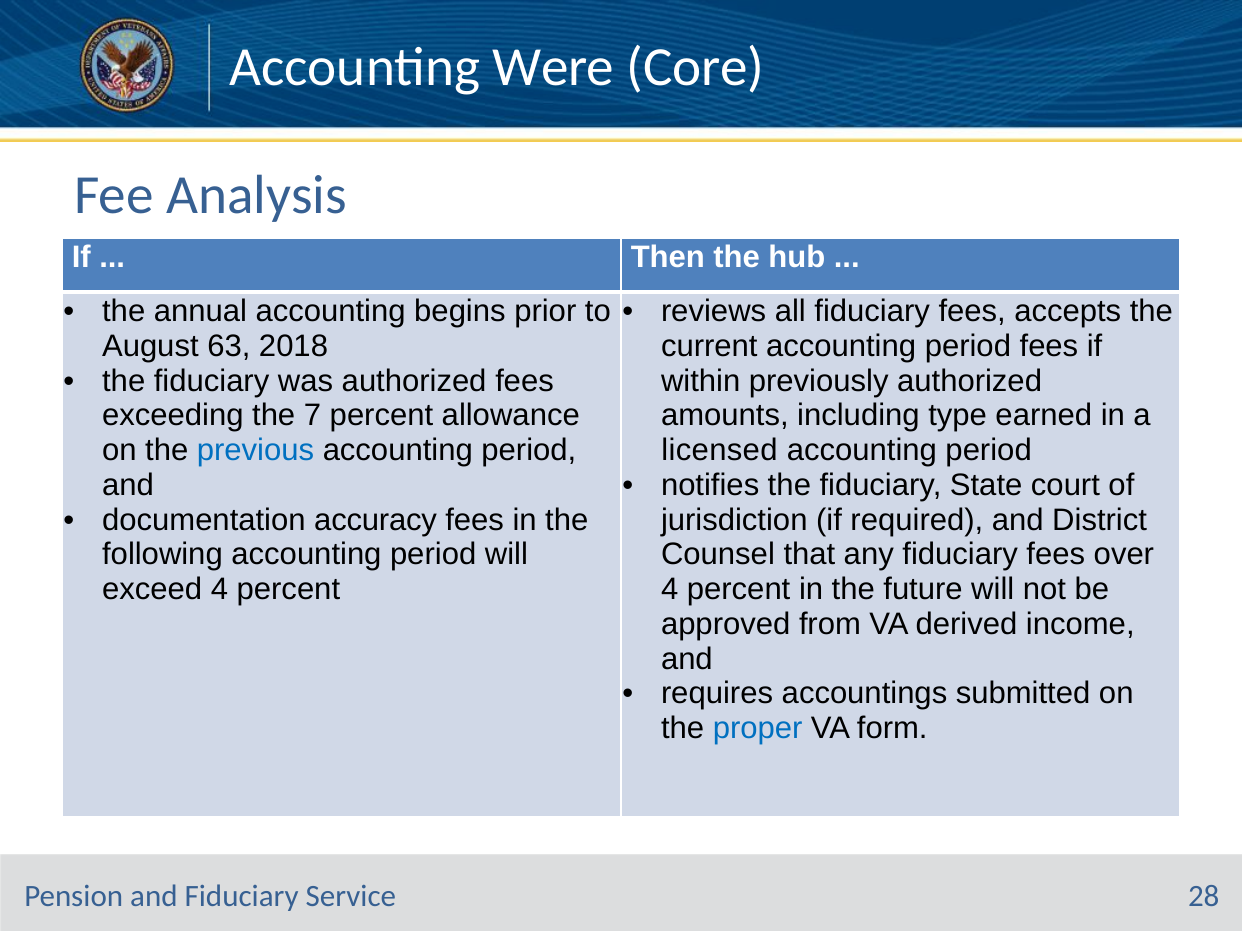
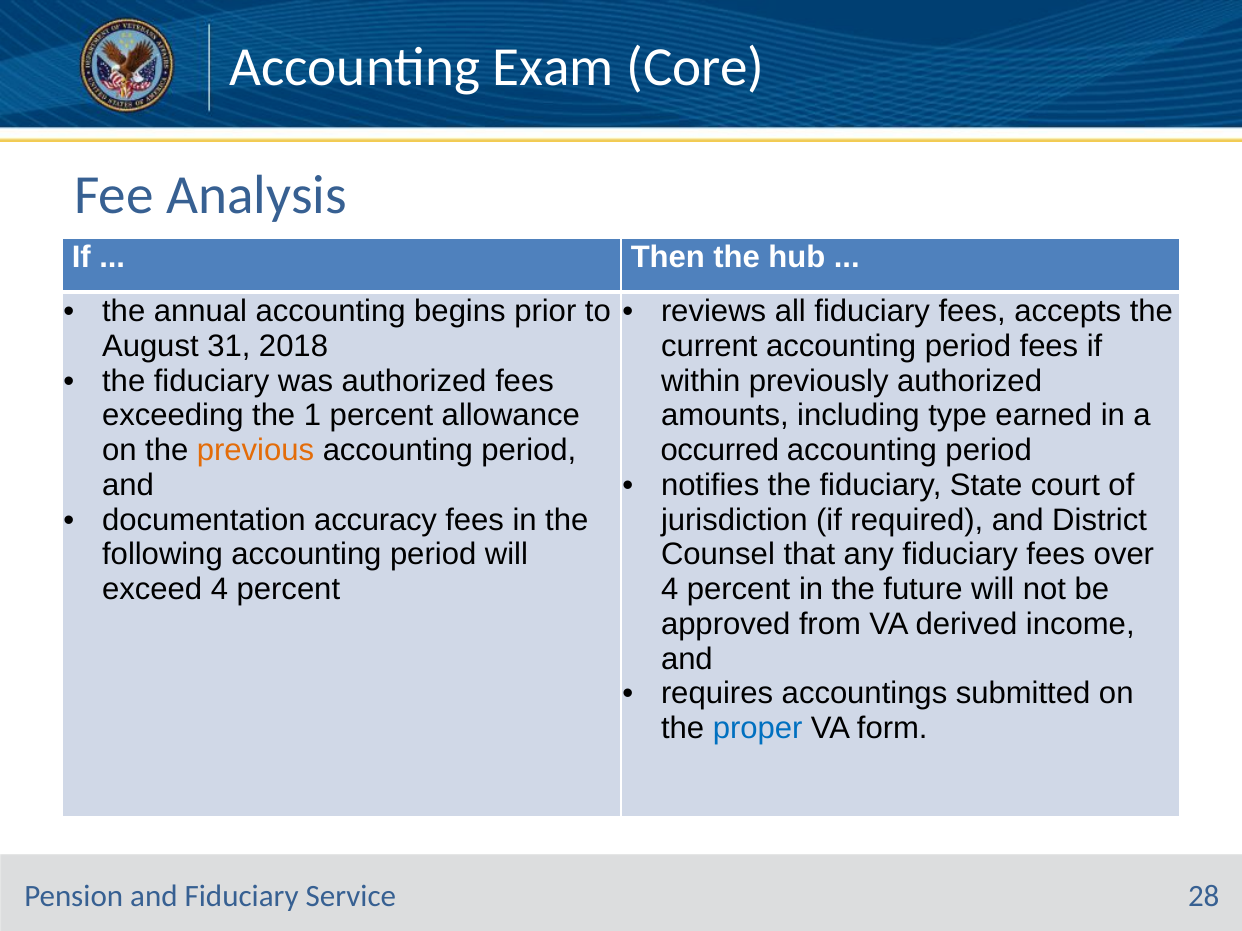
Were: Were -> Exam (553, 67)
63: 63 -> 31 (229, 346)
7: 7 -> 1 (312, 416)
previous colour: blue -> orange (256, 451)
licensed: licensed -> occurred (720, 451)
